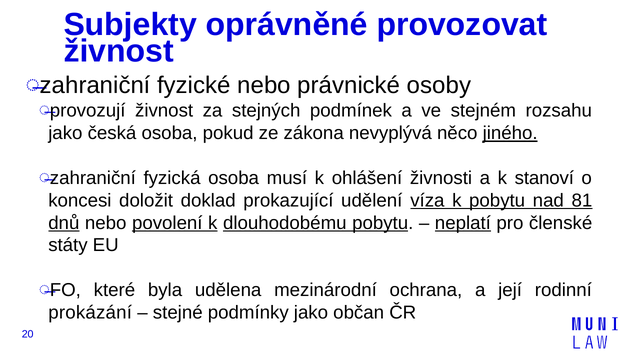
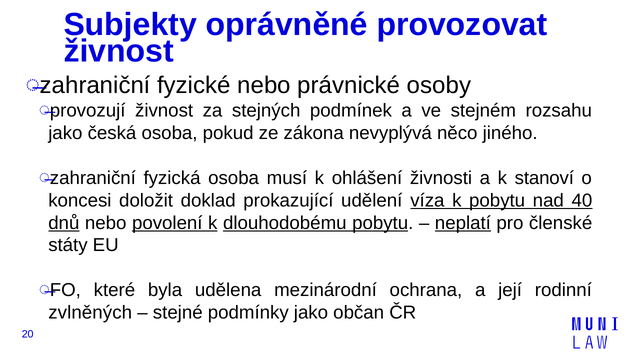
jiného underline: present -> none (510, 133)
81: 81 -> 40 (582, 201)
prokázání: prokázání -> zvlněných (90, 313)
